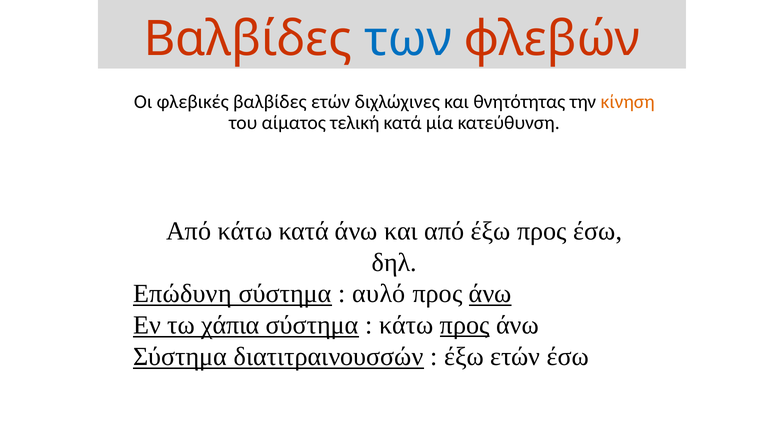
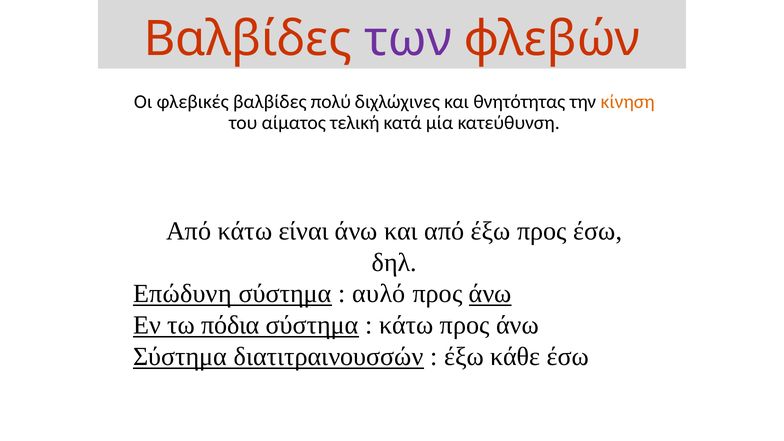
των colour: blue -> purple (408, 39)
βαλβίδες ετών: ετών -> πολύ (331, 102)
κάτω κατά: κατά -> είναι (304, 231)
χάπια: χάπια -> πόδια (231, 325)
προς underline: present -> none (465, 325)
έξω ετών: ετών -> κάθε (515, 357)
